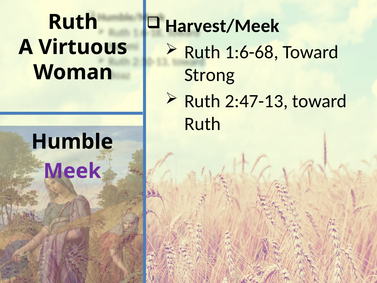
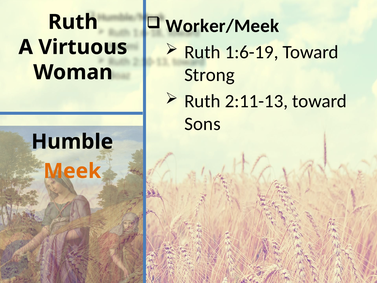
Harvest/Meek: Harvest/Meek -> Worker/Meek (222, 26)
1:6-68: 1:6-68 -> 1:6-19 (252, 52)
2:47-13: 2:47-13 -> 2:11-13 (256, 101)
Ruth: Ruth -> Sons (202, 124)
Meek colour: purple -> orange (72, 171)
